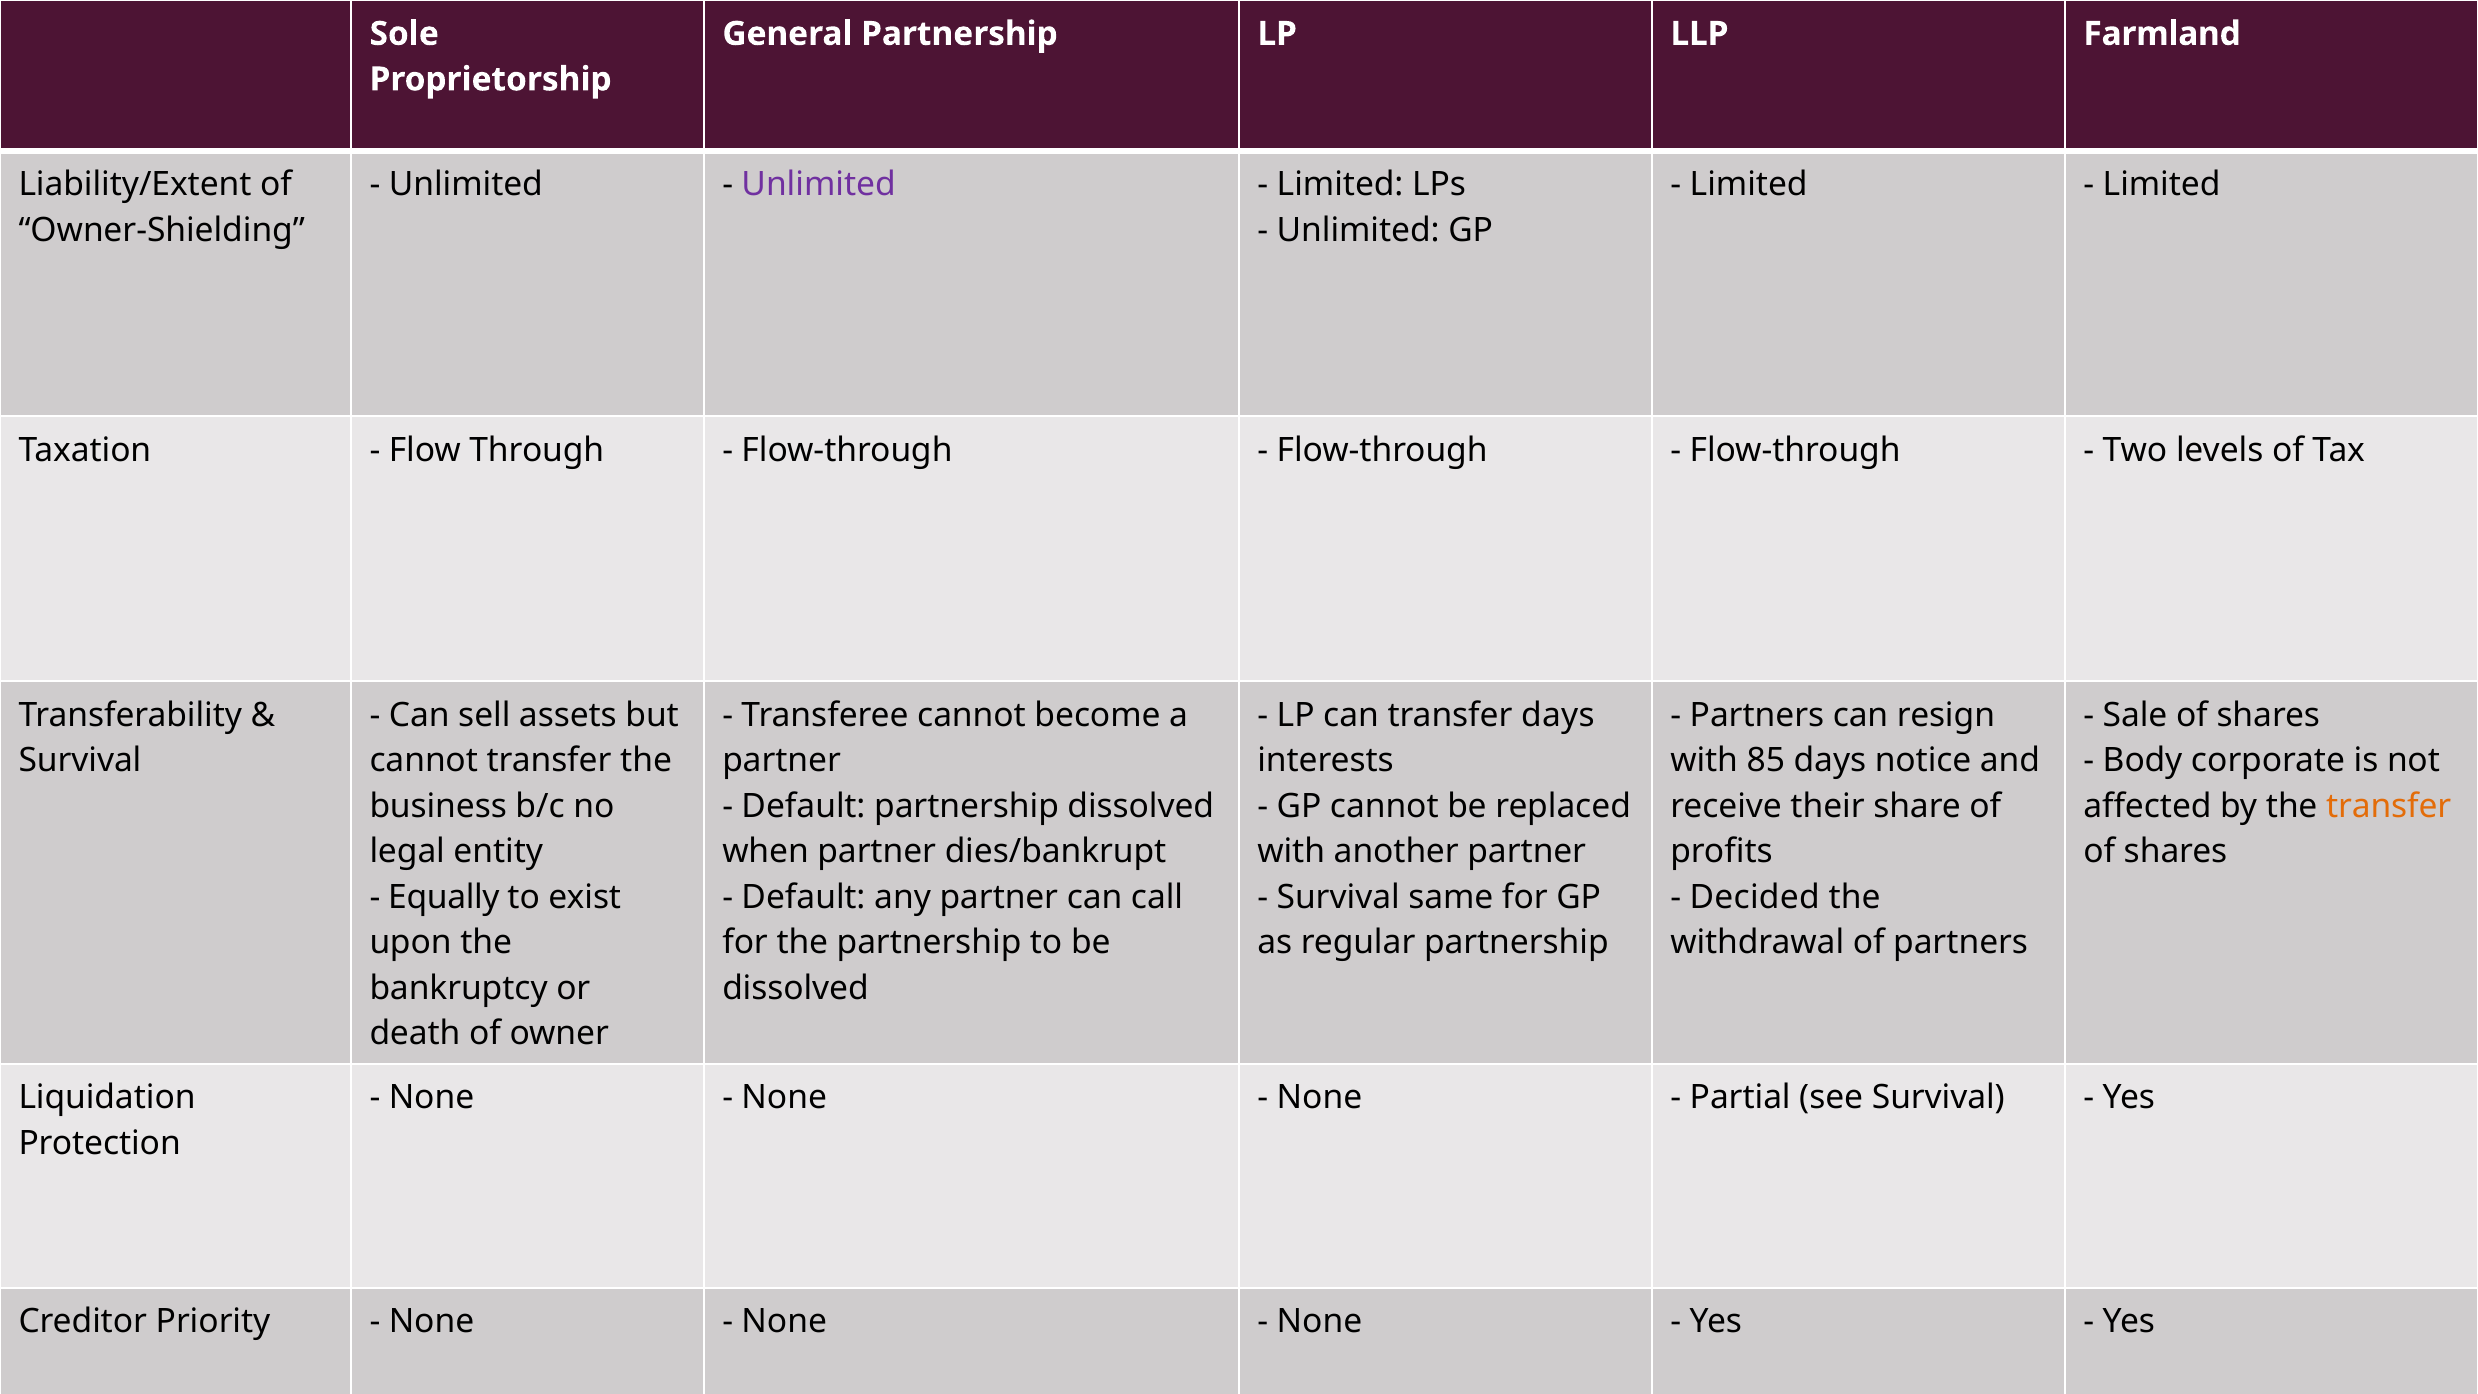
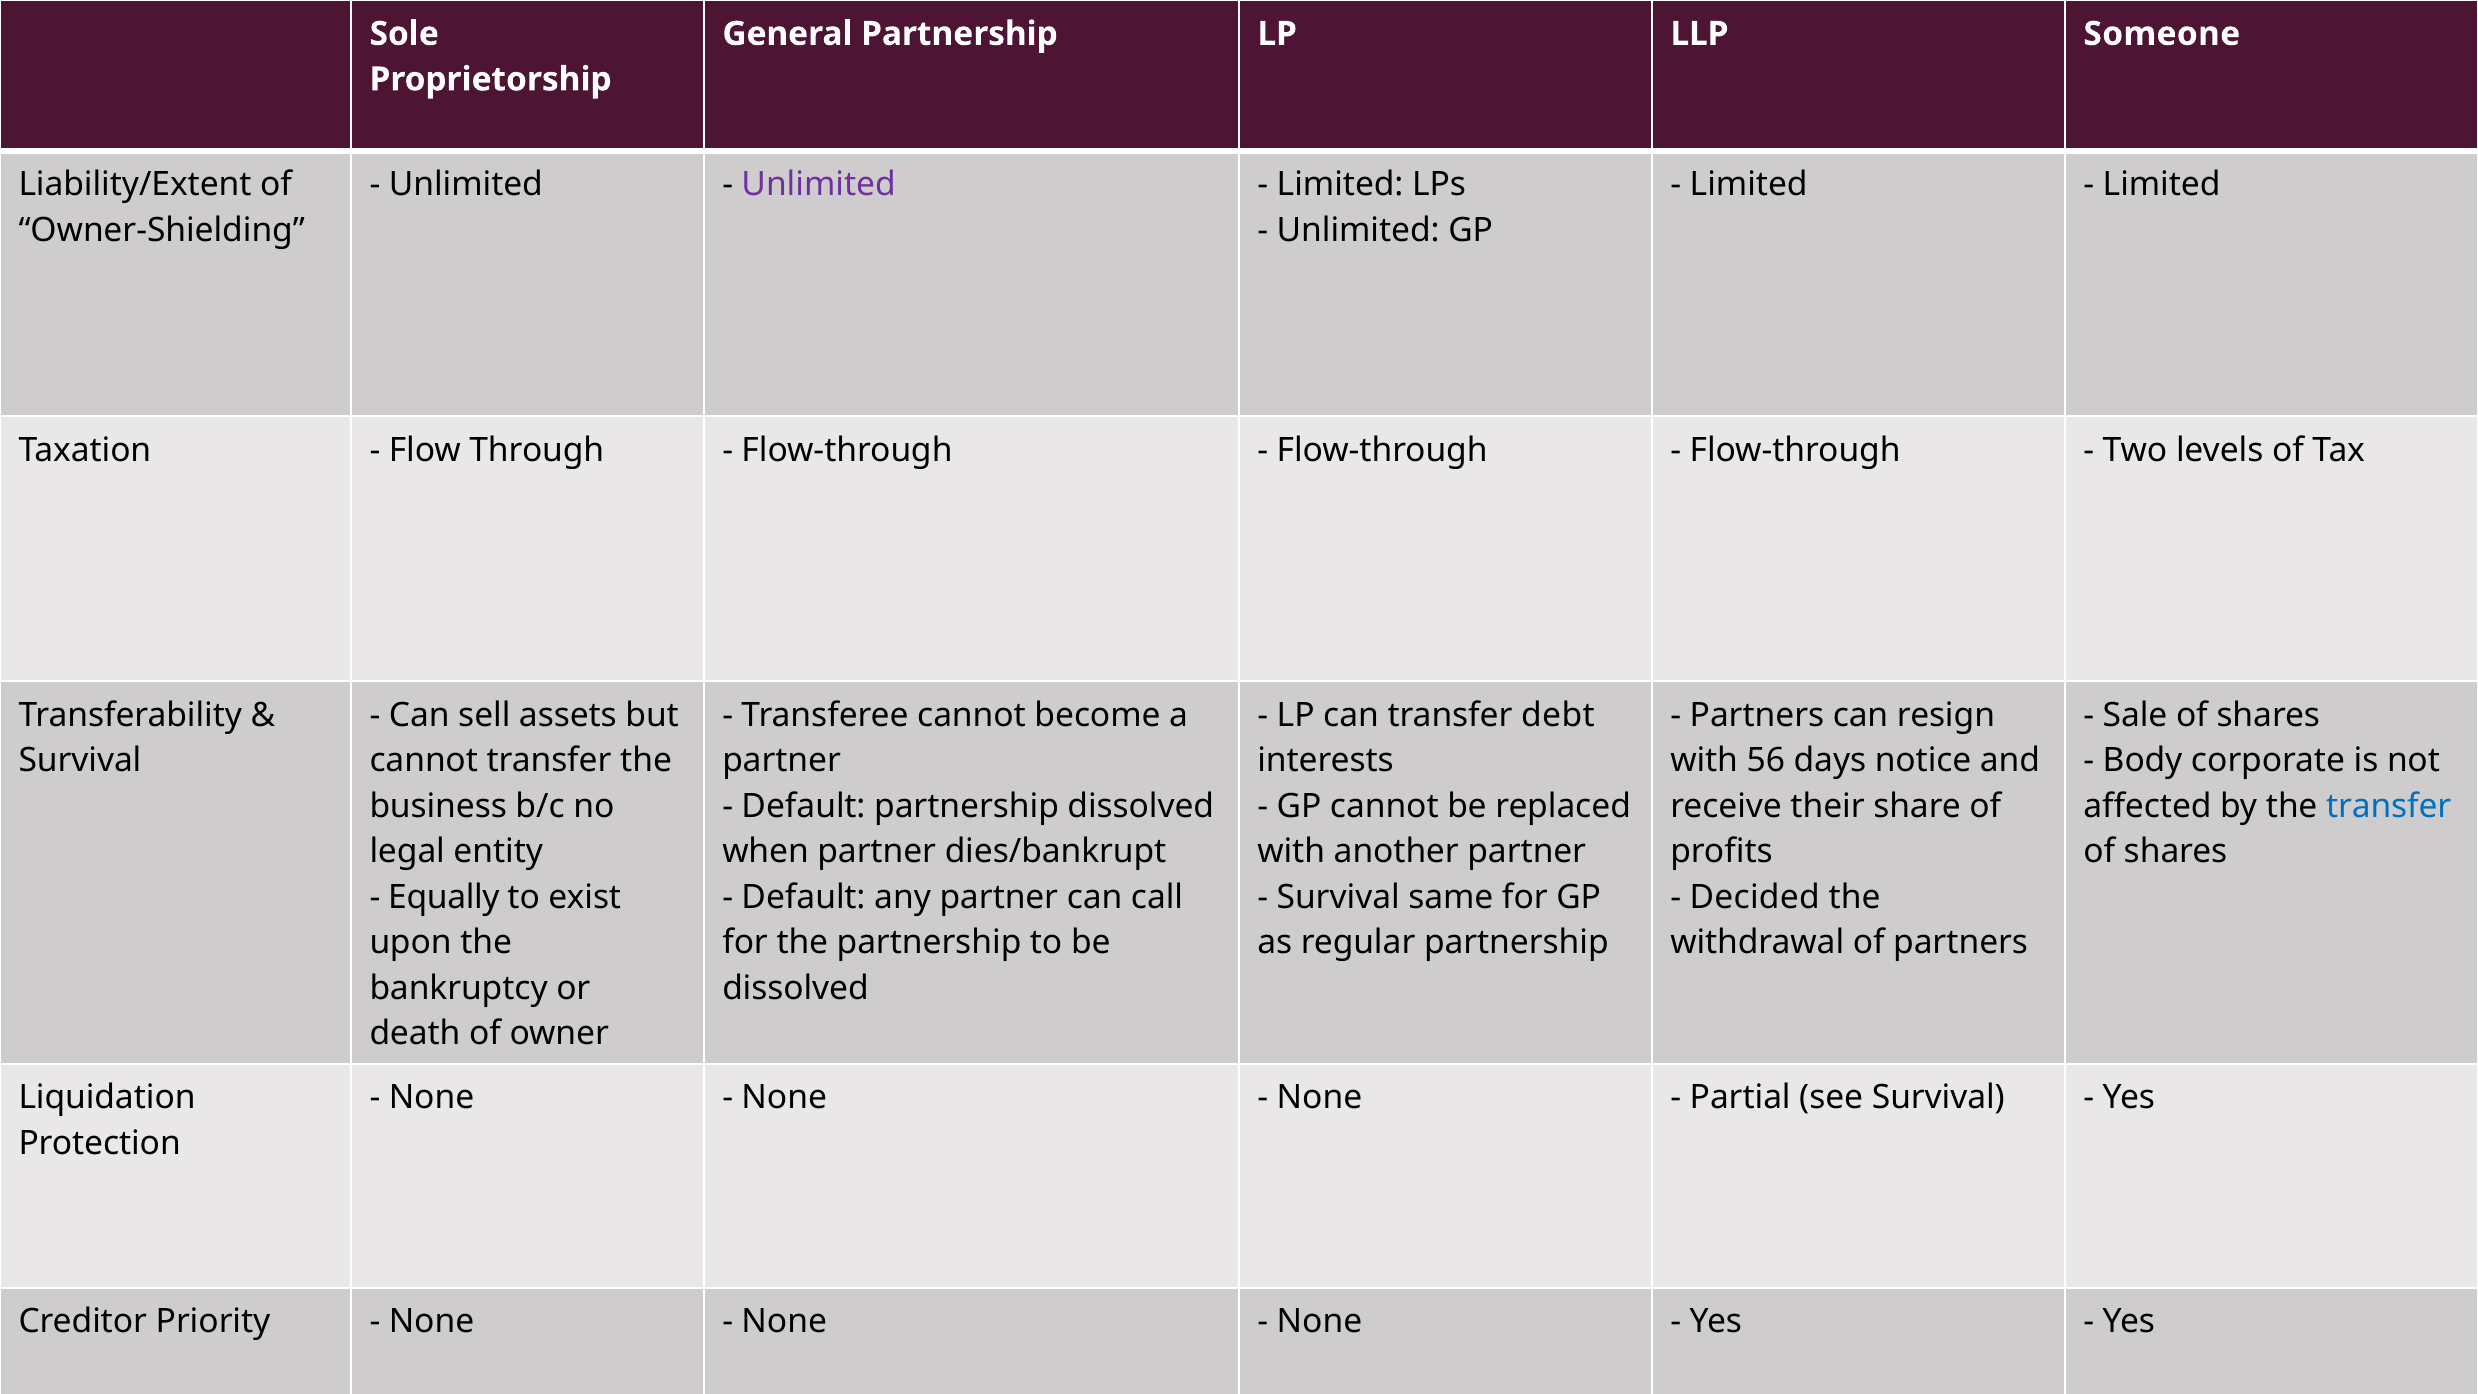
Farmland: Farmland -> Someone (2162, 34)
transfer days: days -> debt (1558, 715)
85: 85 -> 56 (1766, 760)
transfer colour: orange -> blue (2389, 806)
